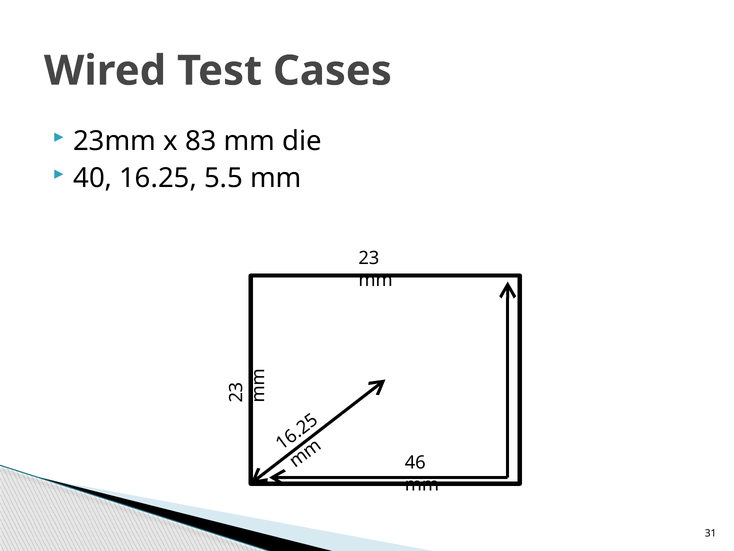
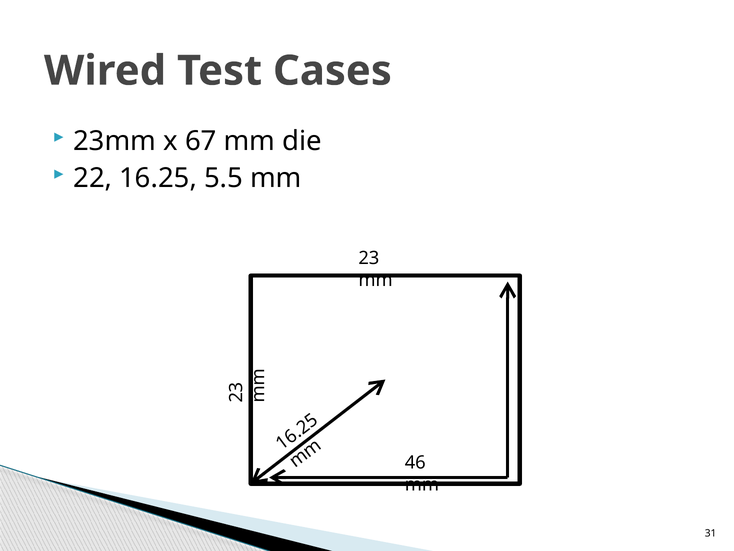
83: 83 -> 67 (201, 141)
40: 40 -> 22 (93, 178)
